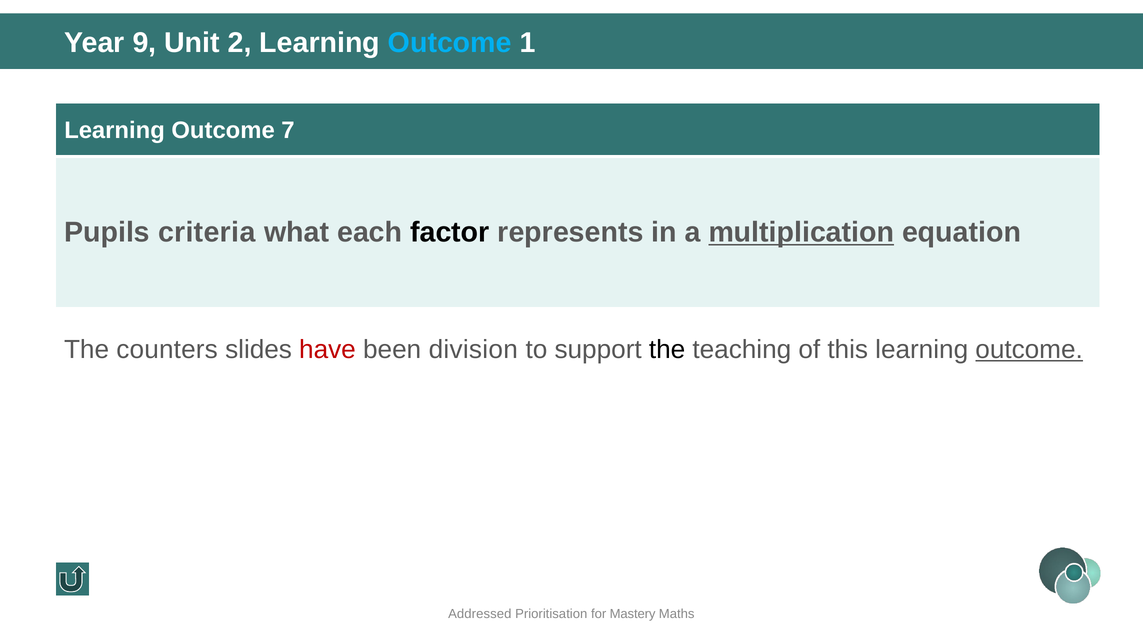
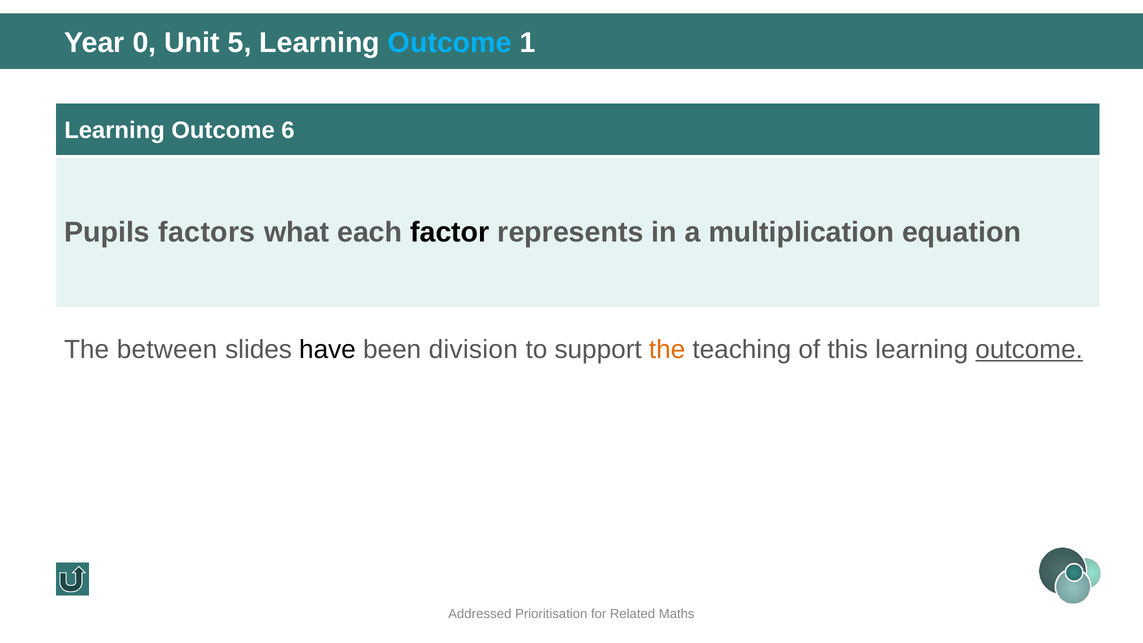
9: 9 -> 0 (144, 43)
2: 2 -> 5 (239, 43)
7: 7 -> 6 (288, 130)
criteria: criteria -> factors (207, 232)
multiplication underline: present -> none (801, 232)
counters: counters -> between (167, 350)
have colour: red -> black (327, 350)
the colour: black -> orange (667, 350)
Mastery: Mastery -> Related (632, 614)
